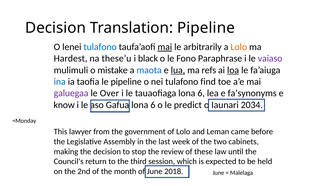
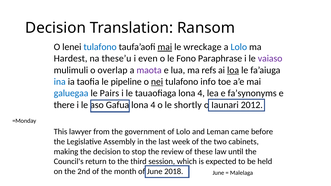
Translation Pipeline: Pipeline -> Ransom (206, 28)
arbitrarily: arbitrarily -> wreckage (202, 47)
Lolo colour: orange -> blue (239, 47)
black: black -> even (148, 59)
mistake: mistake -> overlap (113, 70)
maota colour: blue -> purple (149, 70)
lua underline: present -> none (178, 70)
nei underline: none -> present (157, 82)
find: find -> info (208, 82)
galuegaa colour: purple -> blue (71, 93)
Over: Over -> Pairs (109, 93)
tauaofiaga lona 6: 6 -> 4 (201, 93)
know: know -> there (64, 105)
Gafua lona 6: 6 -> 4 (153, 105)
predict: predict -> shortly (188, 105)
2034: 2034 -> 2012 (252, 105)
